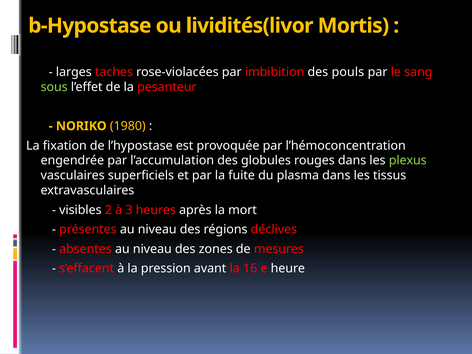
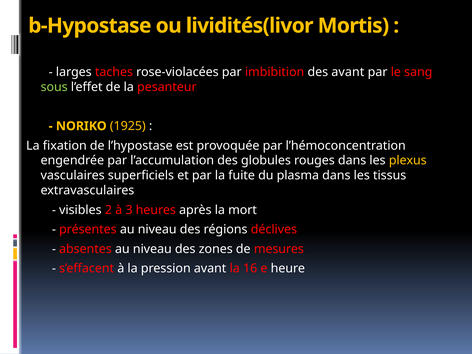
des pouls: pouls -> avant (348, 72)
1980: 1980 -> 1925 (128, 126)
plexus colour: light green -> yellow (408, 161)
